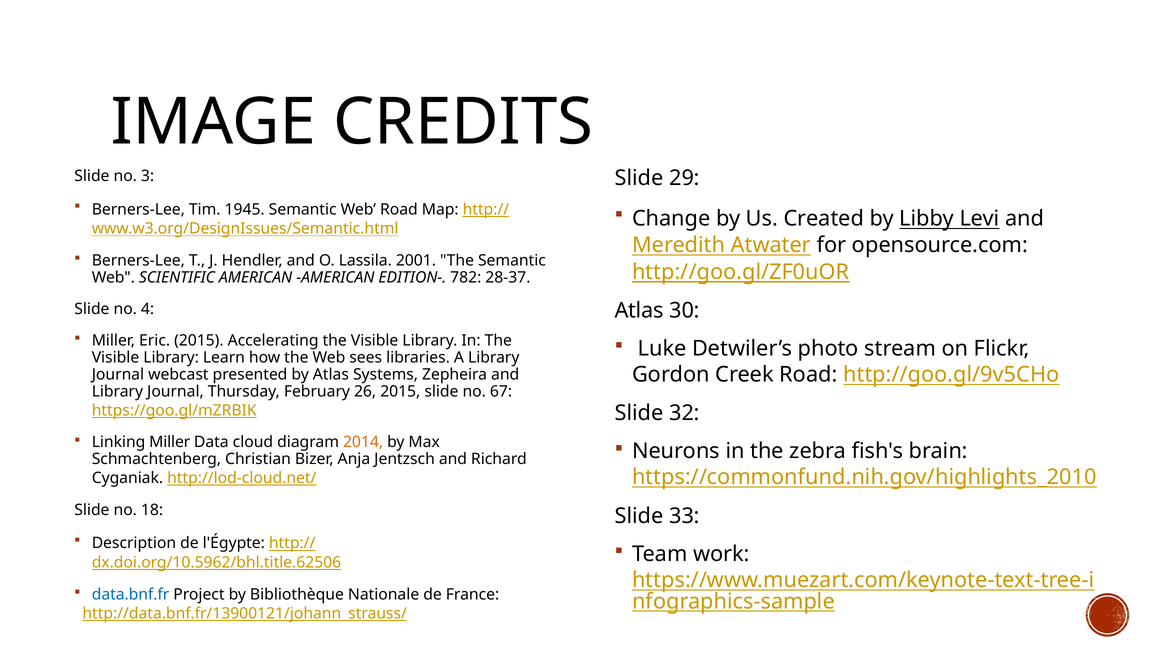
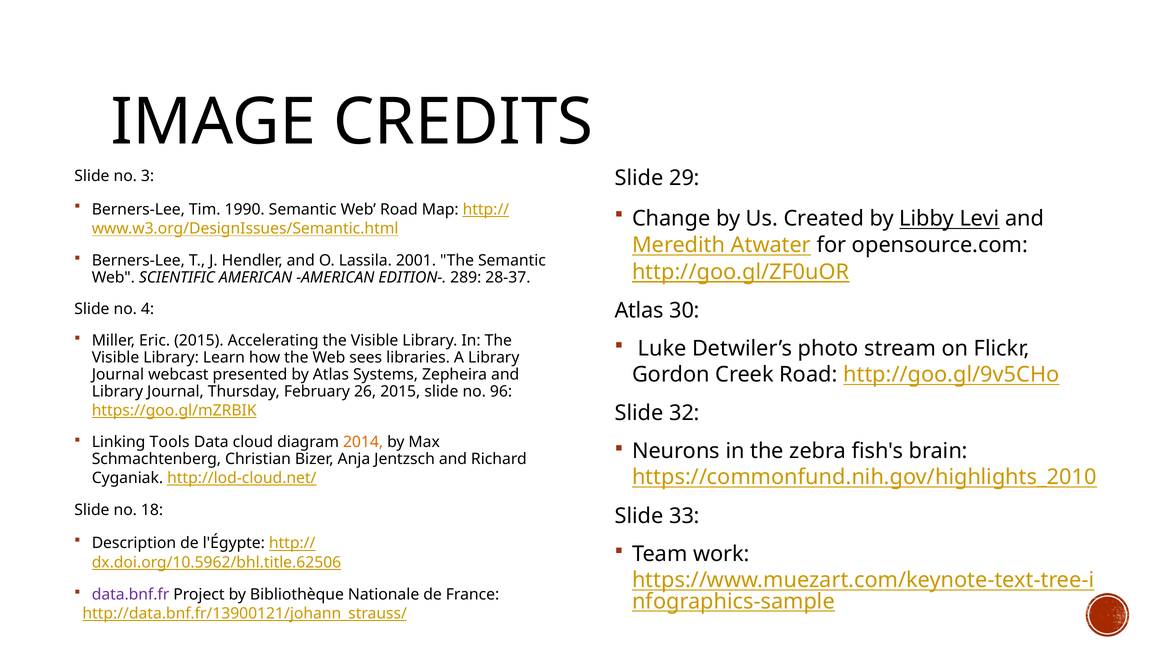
1945: 1945 -> 1990 (245, 209)
782: 782 -> 289 (466, 278)
67: 67 -> 96 (501, 392)
Linking Miller: Miller -> Tools (170, 442)
data.bnf.fr colour: blue -> purple (131, 594)
